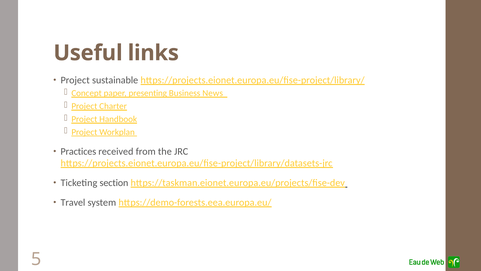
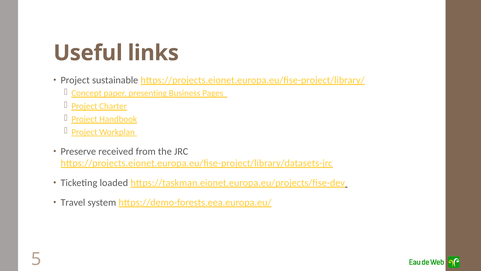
News: News -> Pages (213, 93)
Practices: Practices -> Preserve (78, 151)
section: section -> loaded (114, 182)
